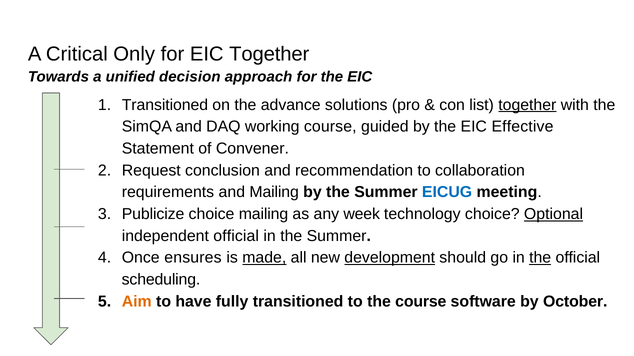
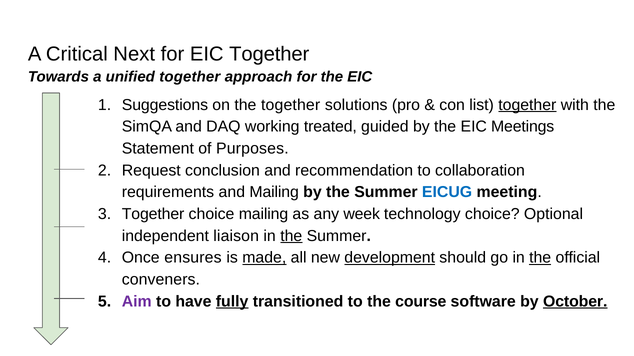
Only: Only -> Next (134, 54)
unified decision: decision -> together (190, 77)
Transitioned: Transitioned -> Suggestions (165, 105)
the advance: advance -> together (291, 105)
working course: course -> treated (330, 127)
Effective: Effective -> Meetings (523, 127)
Convener: Convener -> Purposes (252, 149)
Publicize: Publicize -> Together (153, 214)
Optional underline: present -> none (554, 214)
independent official: official -> liaison (236, 236)
the underline: none -> present (291, 236)
scheduling: scheduling -> conveners (161, 280)
Aim colour: orange -> purple (137, 302)
fully underline: none -> present (232, 302)
October underline: none -> present (575, 302)
